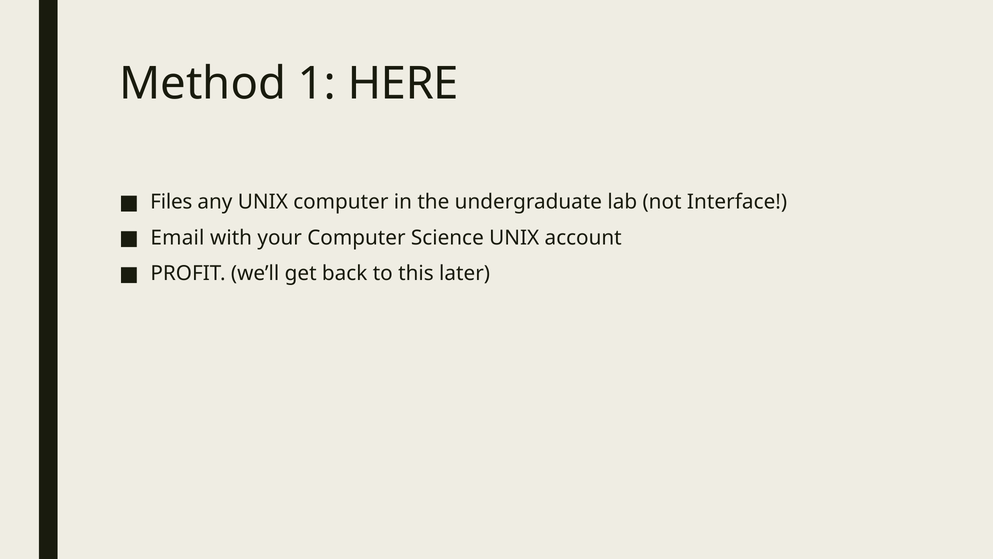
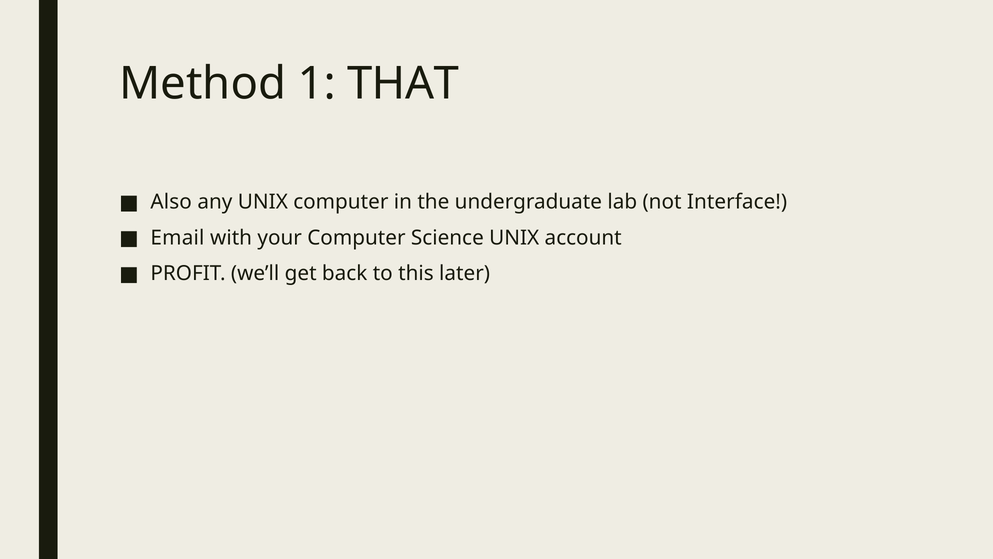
HERE: HERE -> THAT (403, 83)
Files: Files -> Also (171, 202)
